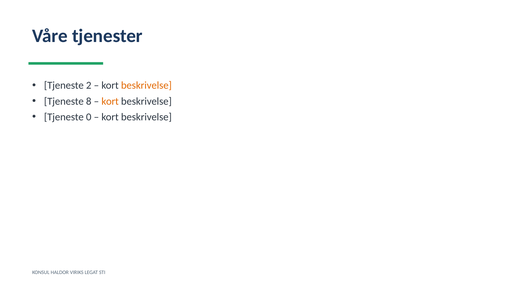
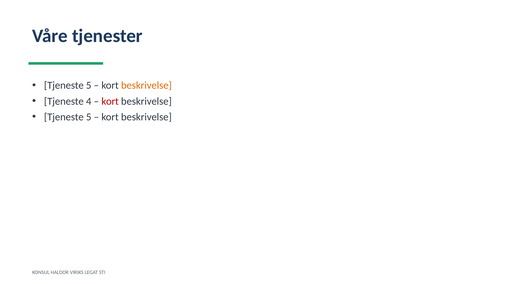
2: 2 -> 5 (89, 86)
8: 8 -> 4 (89, 102)
kort colour: orange -> red (110, 102)
0: 0 -> 5 (89, 117)
